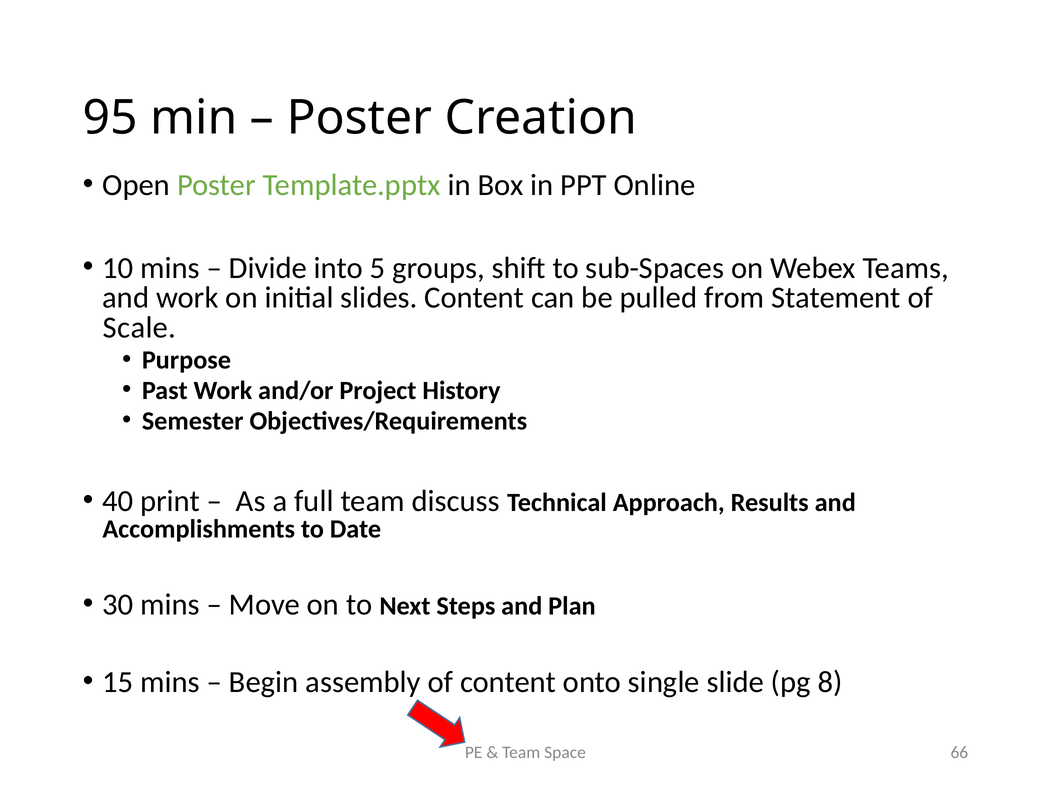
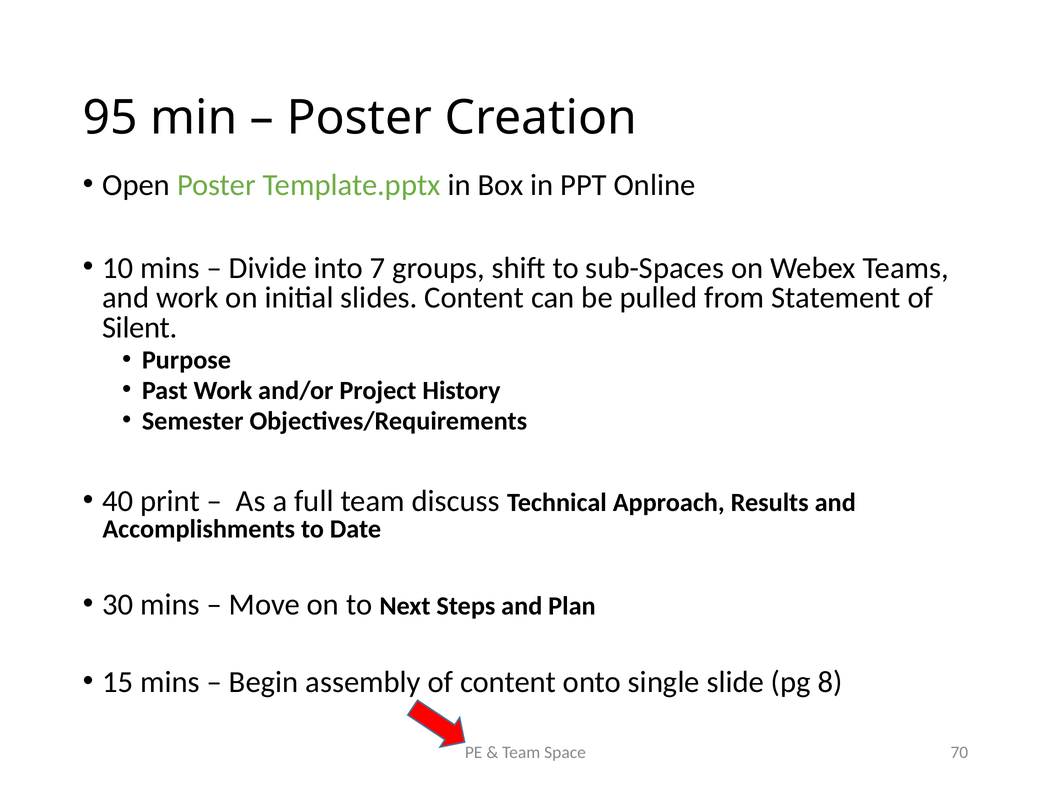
5: 5 -> 7 (378, 268)
Scale: Scale -> Silent (140, 328)
66: 66 -> 70 (959, 753)
